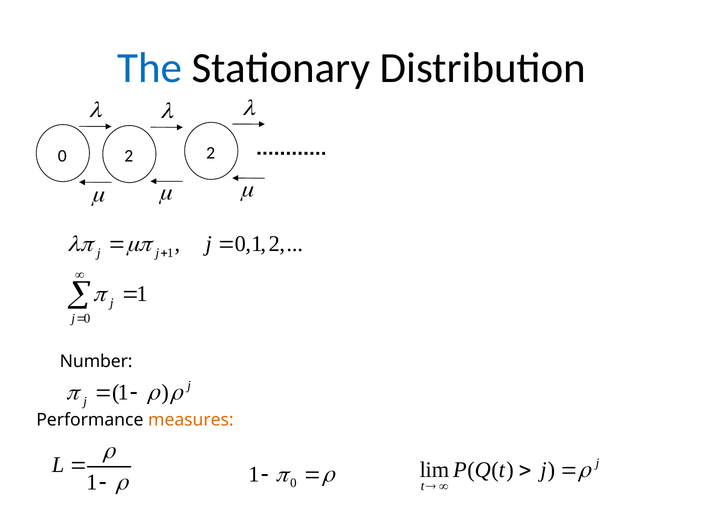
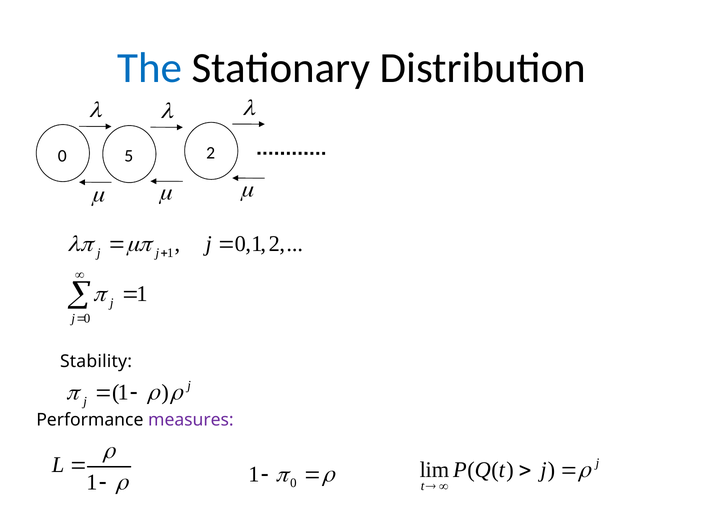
0 2: 2 -> 5 (129, 156)
Number: Number -> Stability (96, 361)
measures colour: orange -> purple (191, 420)
